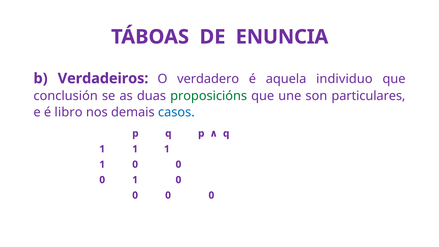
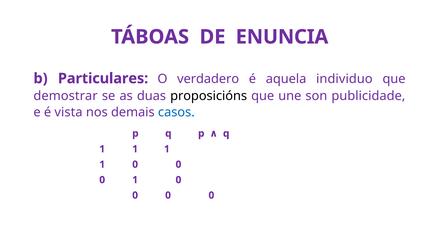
Verdadeiros: Verdadeiros -> Particulares (103, 78)
conclusión: conclusión -> demostrar (66, 96)
proposicións colour: green -> black (209, 96)
particulares: particulares -> publicidade (368, 96)
libro: libro -> vista (69, 112)
